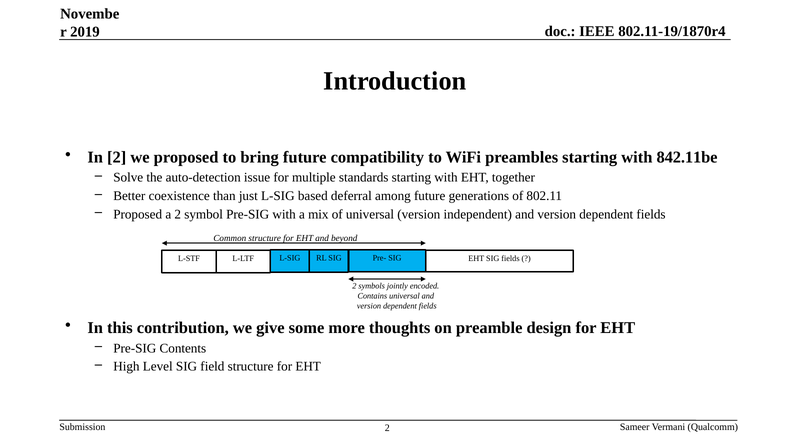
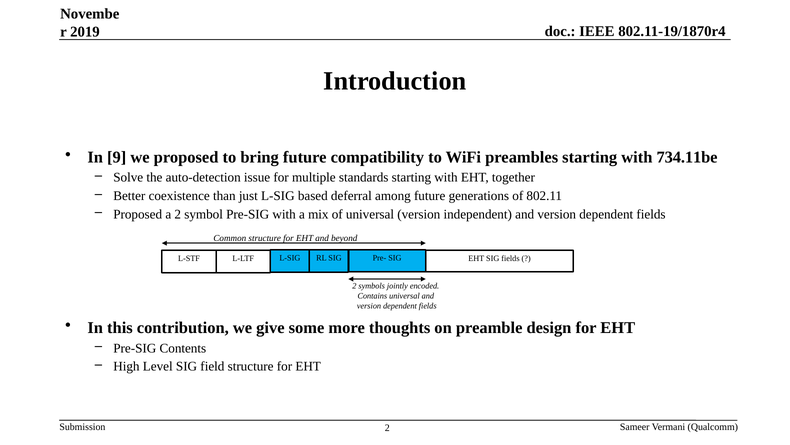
In 2: 2 -> 9 (117, 157)
842.11be: 842.11be -> 734.11be (687, 157)
